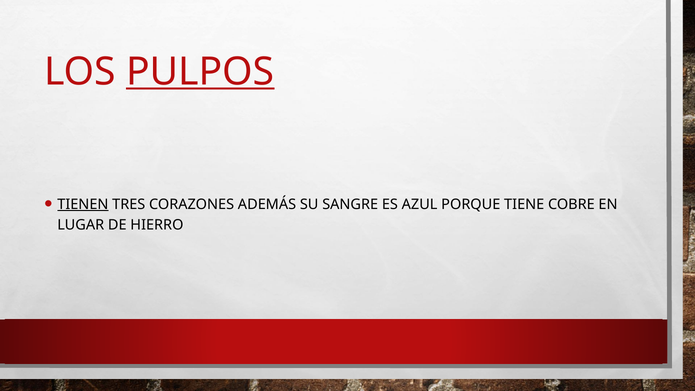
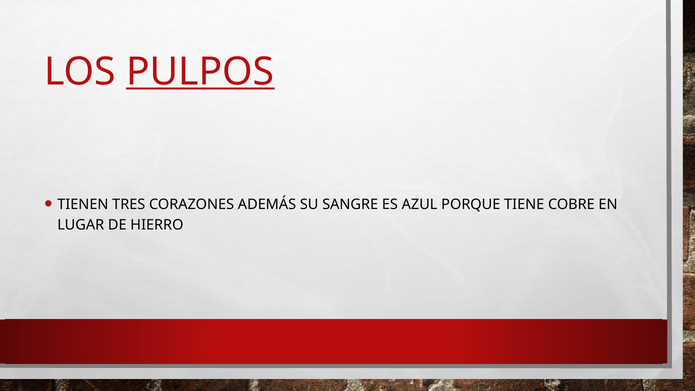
TIENEN underline: present -> none (83, 204)
